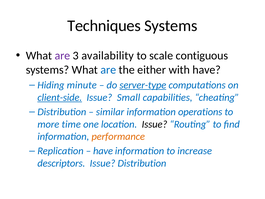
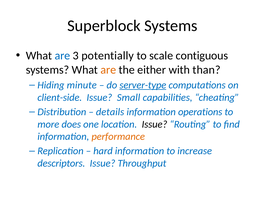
Techniques: Techniques -> Superblock (104, 26)
are colour: purple -> blue (62, 56)
availability: availability -> potentially (108, 56)
are colour: blue -> orange (108, 70)
with have: have -> than (207, 70)
client-side underline: present -> none (60, 97)
similar: similar -> details (110, 112)
time: time -> does (71, 124)
have: have -> hard (103, 151)
Issue Distribution: Distribution -> Throughput (142, 163)
